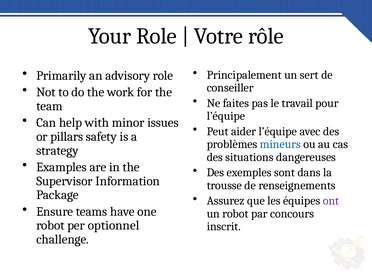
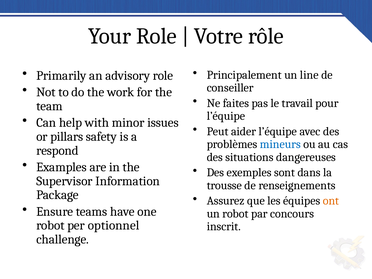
sert: sert -> line (309, 75)
strategy: strategy -> respond (57, 151)
ont colour: purple -> orange (331, 201)
